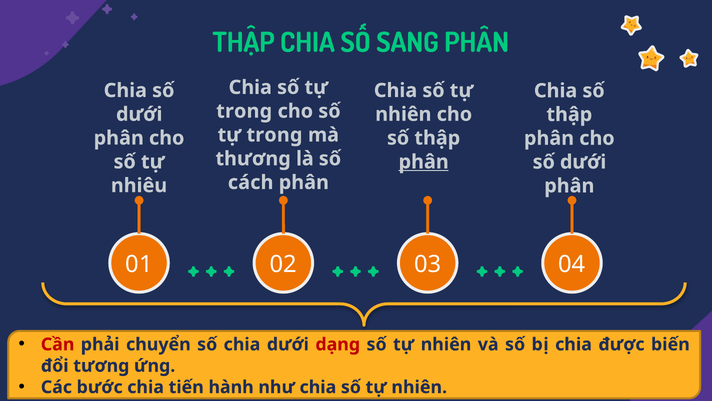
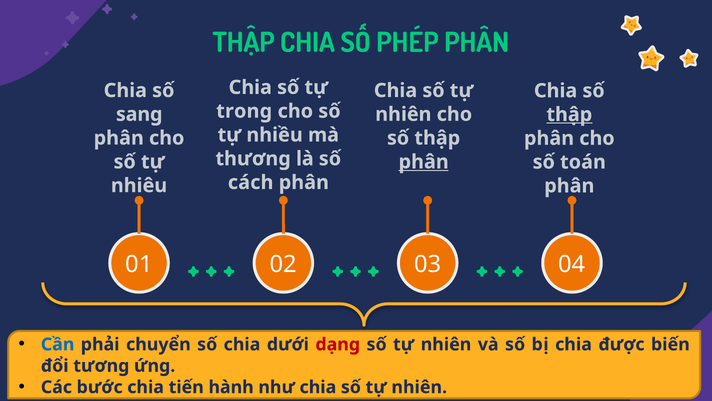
SANG: SANG -> PHÉP (407, 43)
dưới: dưới -> sang (139, 114)
thập underline: none -> present (569, 114)
trong: trong -> nhiều (275, 135)
dưới: dưới -> toán (583, 162)
Cần colour: red -> blue (58, 344)
